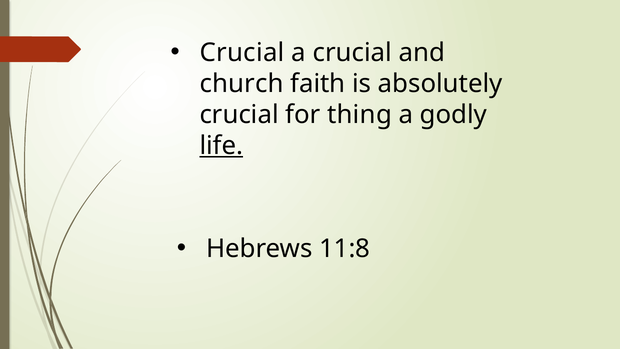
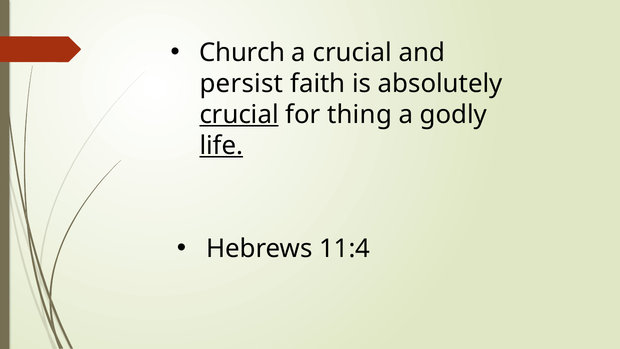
Crucial: Crucial -> Church (242, 52)
church: church -> persist (241, 83)
crucial underline: none -> present (239, 114)
11:8: 11:8 -> 11:4 (345, 249)
